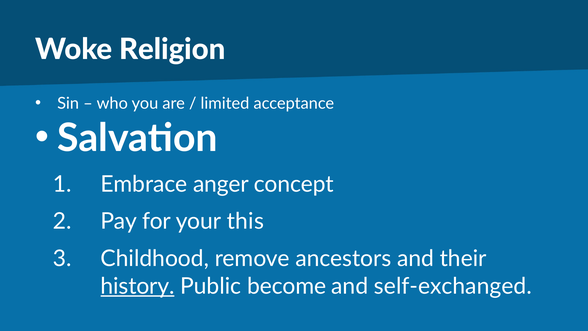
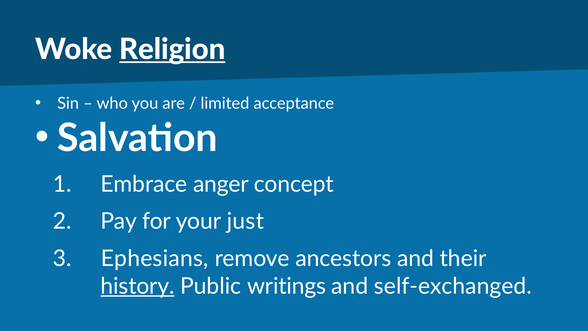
Religion underline: none -> present (172, 50)
this: this -> just (245, 221)
Childhood: Childhood -> Ephesians (155, 259)
become: become -> writings (287, 286)
